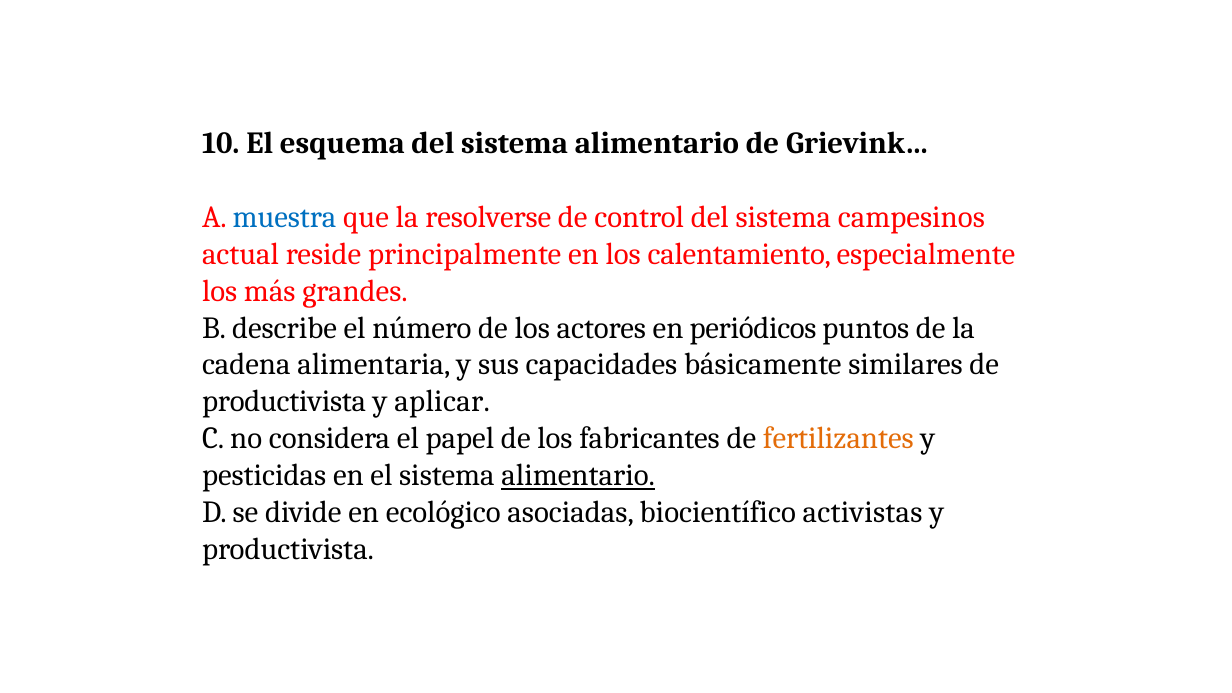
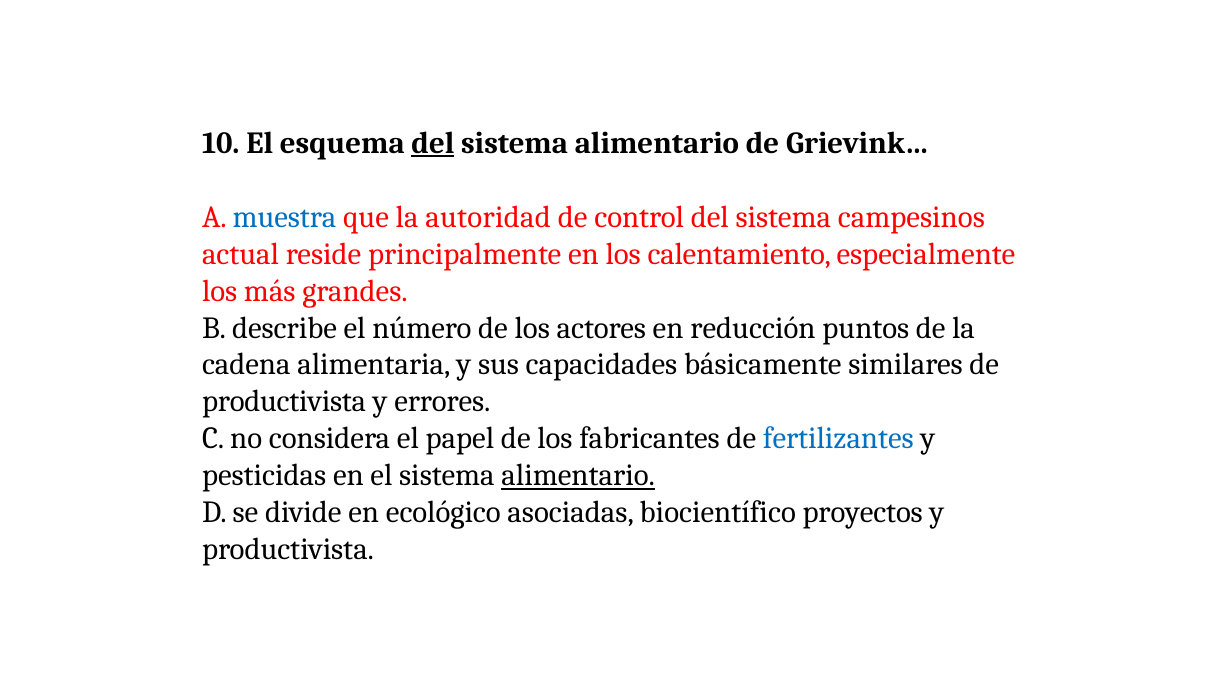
del underline: none -> present (433, 143)
resolverse: resolverse -> autoridad (488, 217)
periódicos: periódicos -> reducción (753, 328)
aplicar: aplicar -> errores (442, 402)
fertilizantes colour: orange -> blue (838, 439)
activistas: activistas -> proyectos (863, 513)
